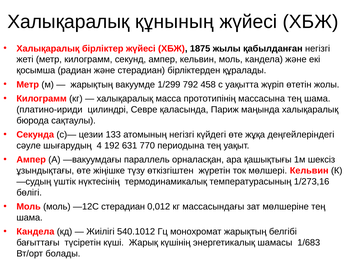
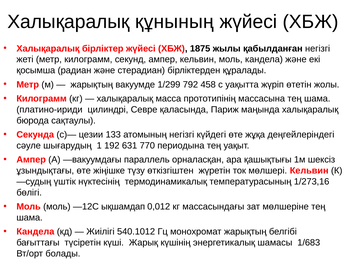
4: 4 -> 1 (99, 145)
—12С стерадиан: стерадиан -> ықшамдап (123, 206)
